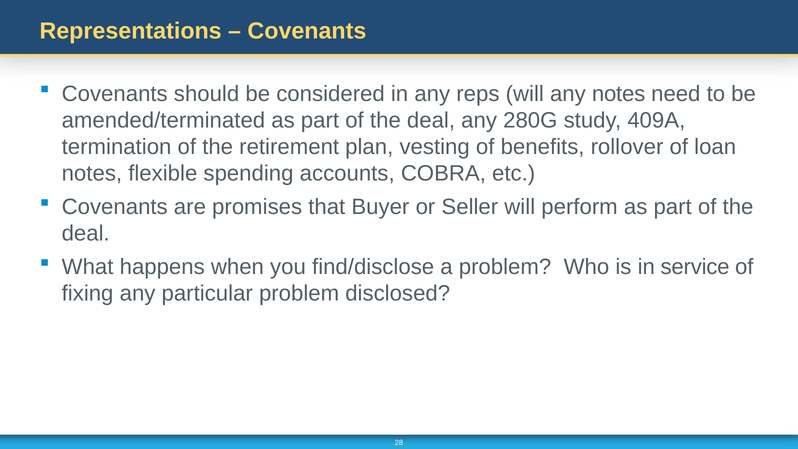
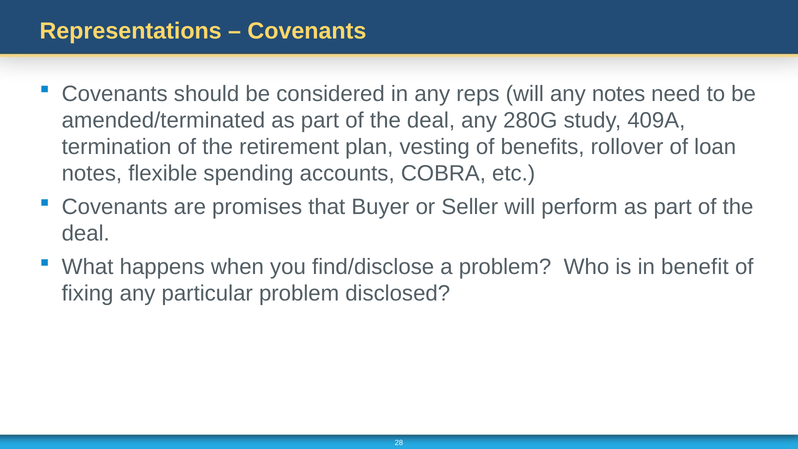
service: service -> benefit (695, 267)
